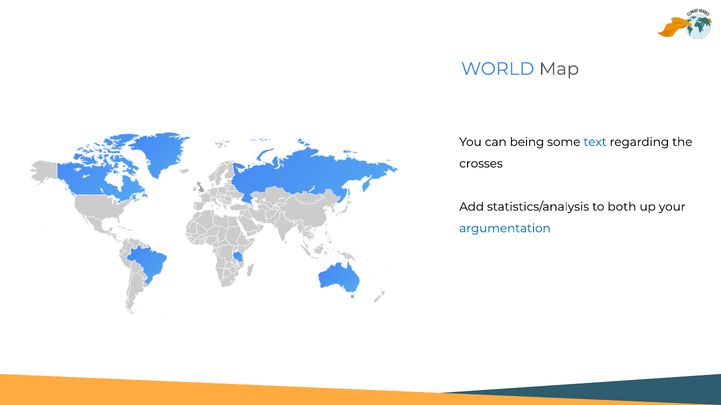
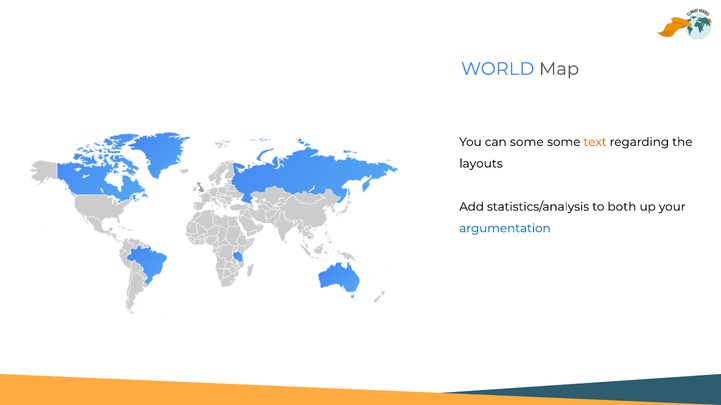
can being: being -> some (527, 142)
text colour: blue -> orange (595, 142)
crosses: crosses -> layouts (481, 164)
